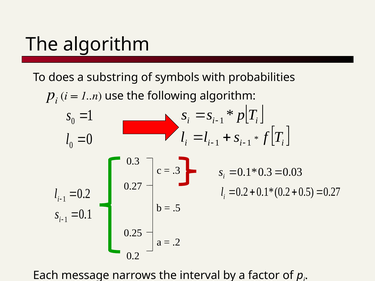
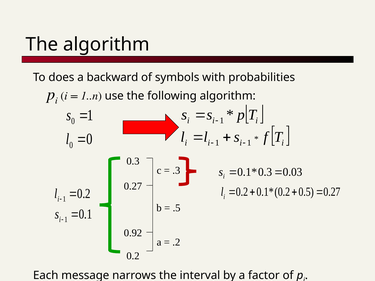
substring: substring -> backward (112, 78)
0.25: 0.25 -> 0.92 (133, 233)
